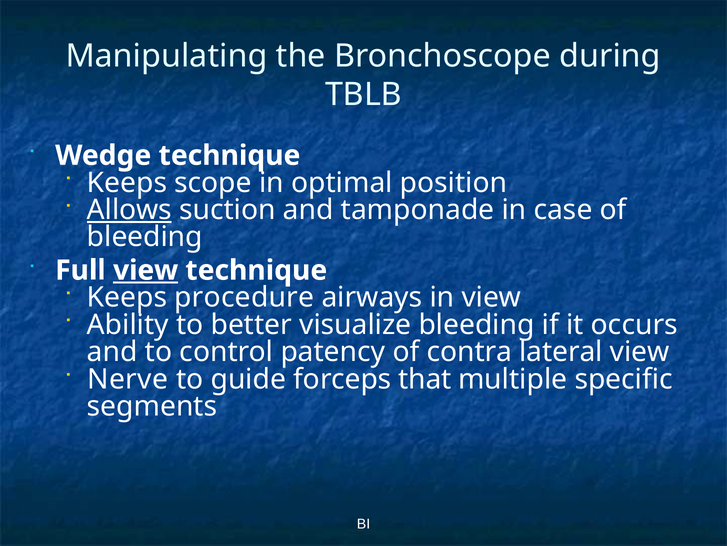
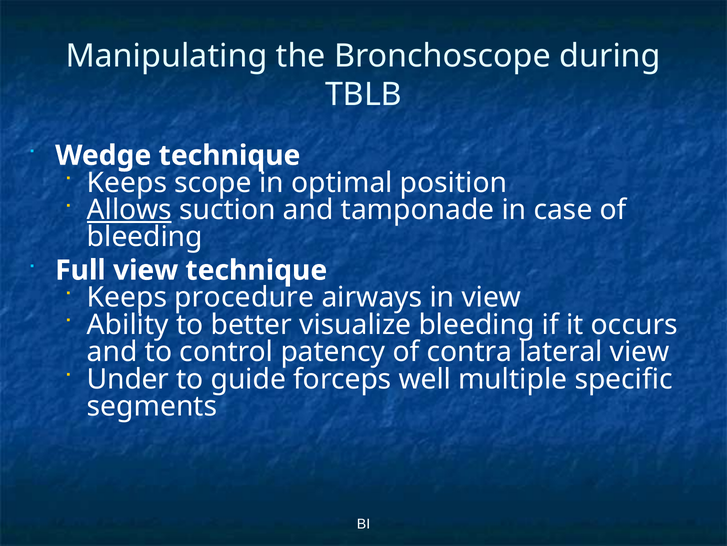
view underline: present -> none (146, 270)
Nerve: Nerve -> Under (128, 379)
that: that -> well (425, 379)
